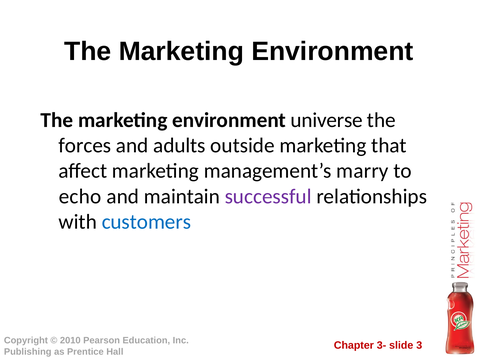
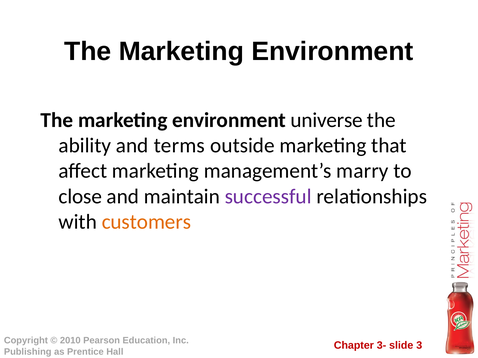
forces: forces -> ability (85, 146)
adults: adults -> terms (179, 146)
echo: echo -> close (80, 197)
customers colour: blue -> orange (146, 222)
